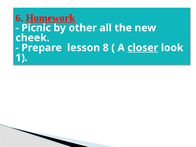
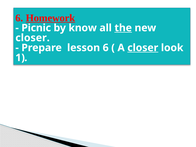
other: other -> know (83, 28)
the underline: none -> present (123, 28)
cheek: cheek -> closer (33, 38)
lesson 8: 8 -> 6 (106, 48)
